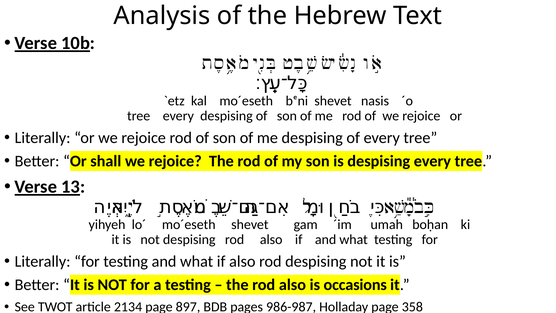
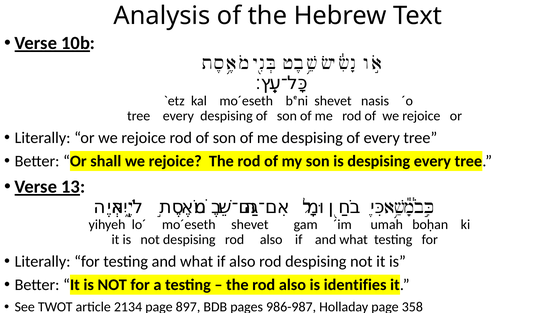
occasions: occasions -> identifies (355, 285)
